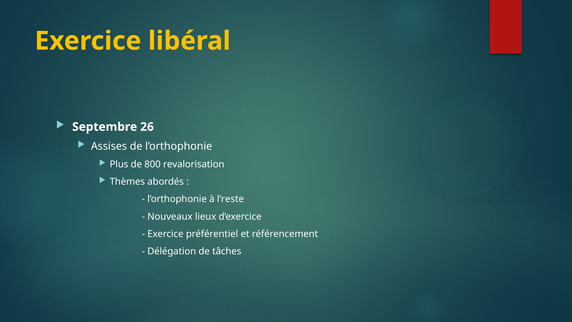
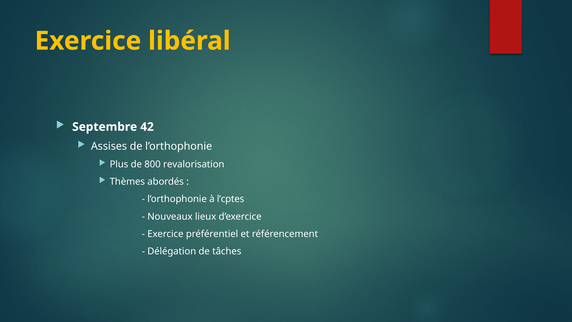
26: 26 -> 42 (147, 127)
l’reste: l’reste -> l’cptes (231, 199)
